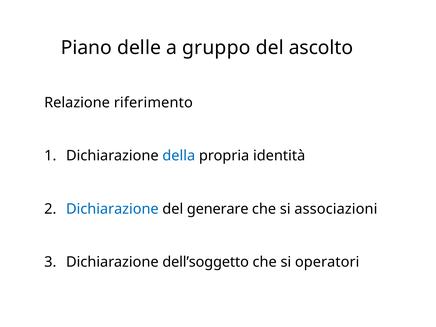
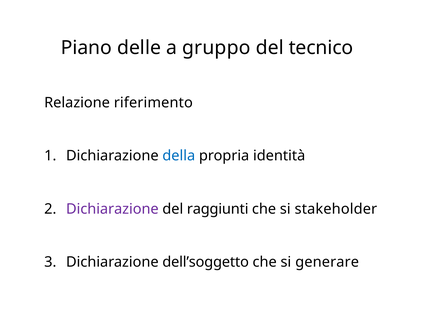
ascolto: ascolto -> tecnico (321, 48)
Dichiarazione colour: blue -> purple (112, 209)
generare: generare -> raggiunti (218, 209)
associazioni: associazioni -> stakeholder (336, 209)
operatori: operatori -> generare (327, 262)
